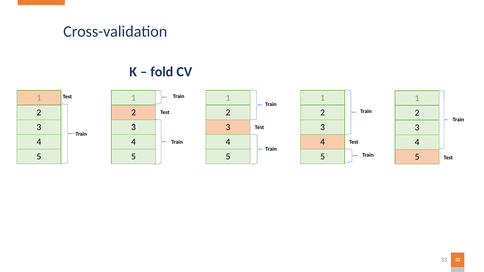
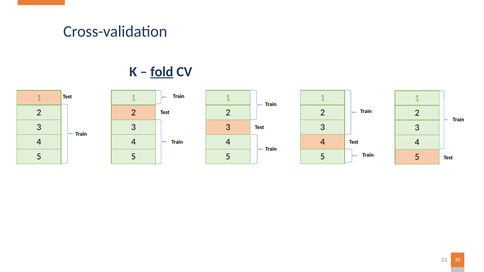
fold underline: none -> present (162, 72)
